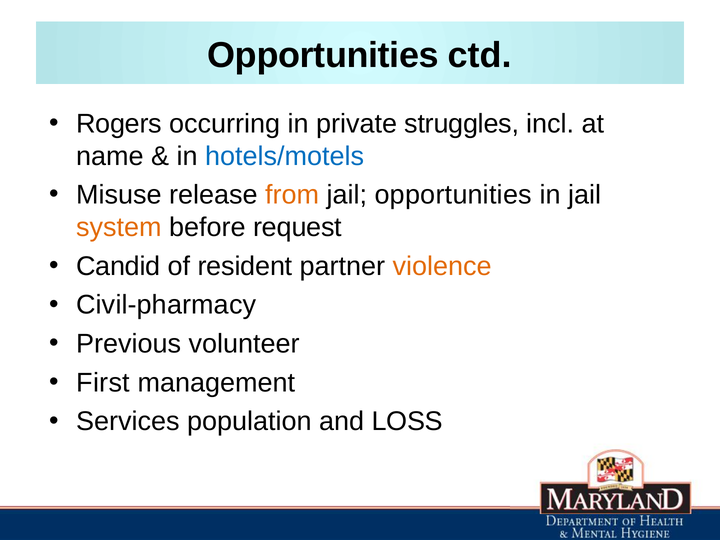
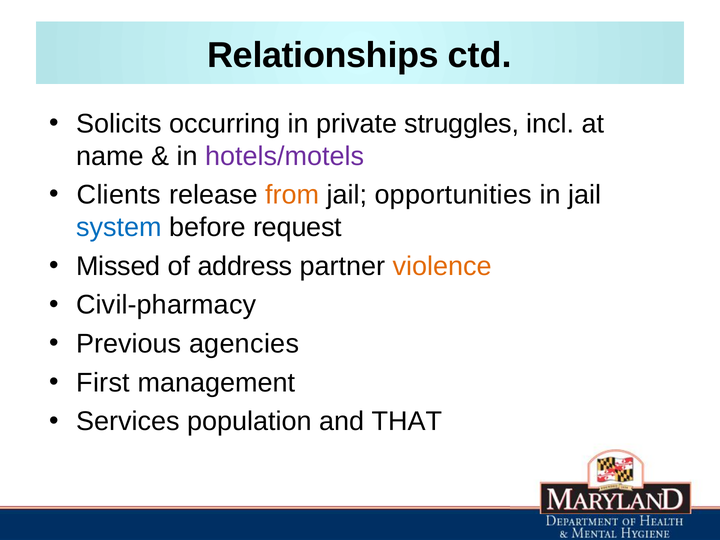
Opportunities: Opportunities -> Relationships (323, 55)
Rogers: Rogers -> Solicits (119, 124)
hotels/motels colour: blue -> purple (285, 156)
Misuse: Misuse -> Clients (119, 195)
system colour: orange -> blue (119, 227)
Candid: Candid -> Missed (118, 266)
resident: resident -> address (245, 266)
volunteer: volunteer -> agencies (244, 344)
LOSS: LOSS -> THAT (407, 422)
